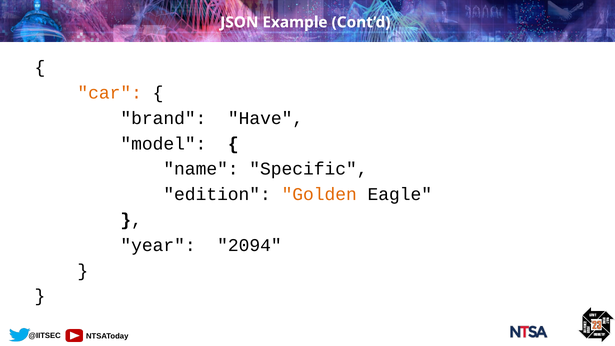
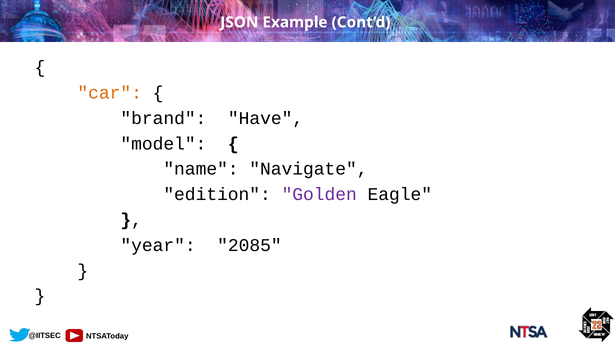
Specific: Specific -> Navigate (308, 169)
Golden colour: orange -> purple (319, 194)
2094: 2094 -> 2085 (249, 245)
